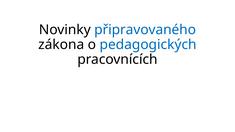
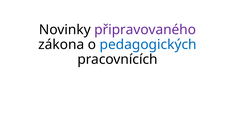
připravovaného colour: blue -> purple (145, 30)
